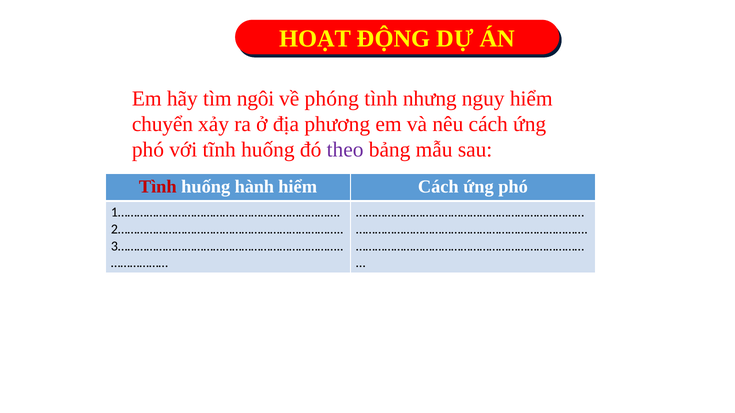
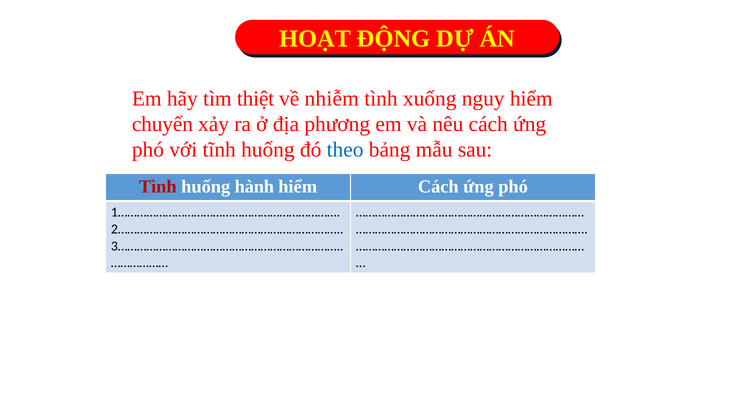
ngôi: ngôi -> thiệt (256, 99)
phóng: phóng -> nhiễm (332, 99)
nhưng: nhưng -> xuống (430, 99)
theo colour: purple -> blue (345, 150)
